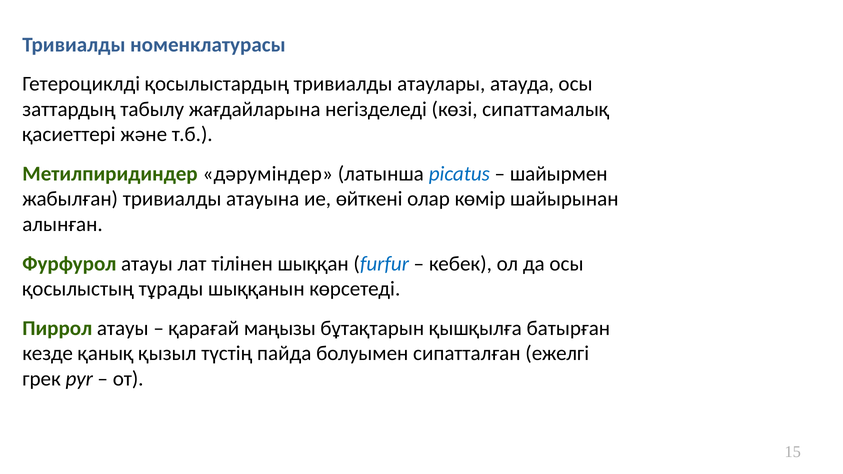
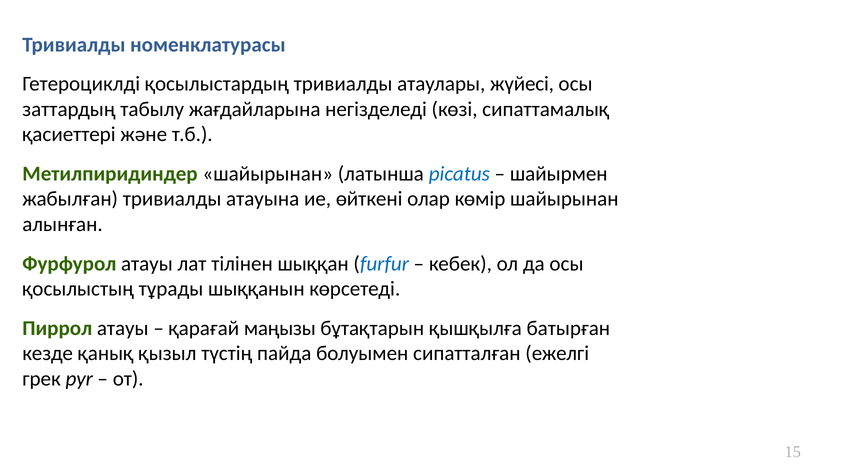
атауда: атауда -> жүйесі (522, 84)
Метилпиридиндер дәруміндер: дәруміндер -> шайырынан (268, 174)
